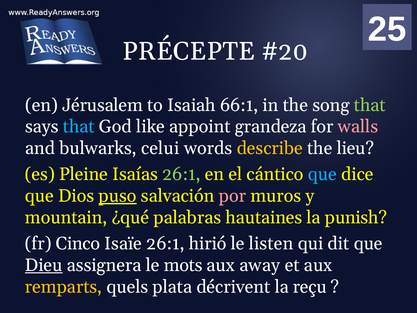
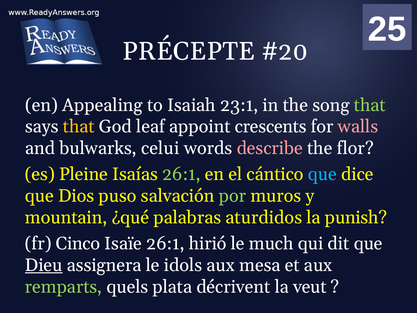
Jérusalem: Jérusalem -> Appealing (102, 105)
66:1: 66:1 -> 23:1 (239, 105)
that colour: light blue -> yellow (79, 127)
like: like -> leaf (151, 127)
grandeza: grandeza -> crescents (271, 127)
describe colour: yellow -> pink (270, 148)
lieu: lieu -> flor (355, 148)
puso underline: present -> none (118, 196)
por colour: pink -> light green (232, 196)
hautaines: hautaines -> aturdidos (264, 217)
listen: listen -> much (271, 243)
mots: mots -> idols (183, 265)
away: away -> mesa (260, 265)
remparts colour: yellow -> light green (64, 287)
reçu: reçu -> veut (310, 287)
